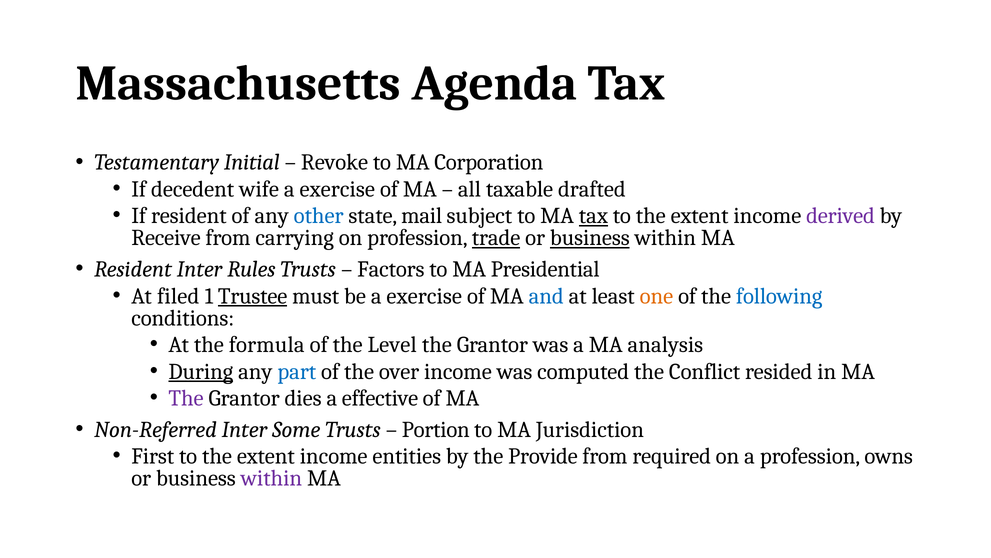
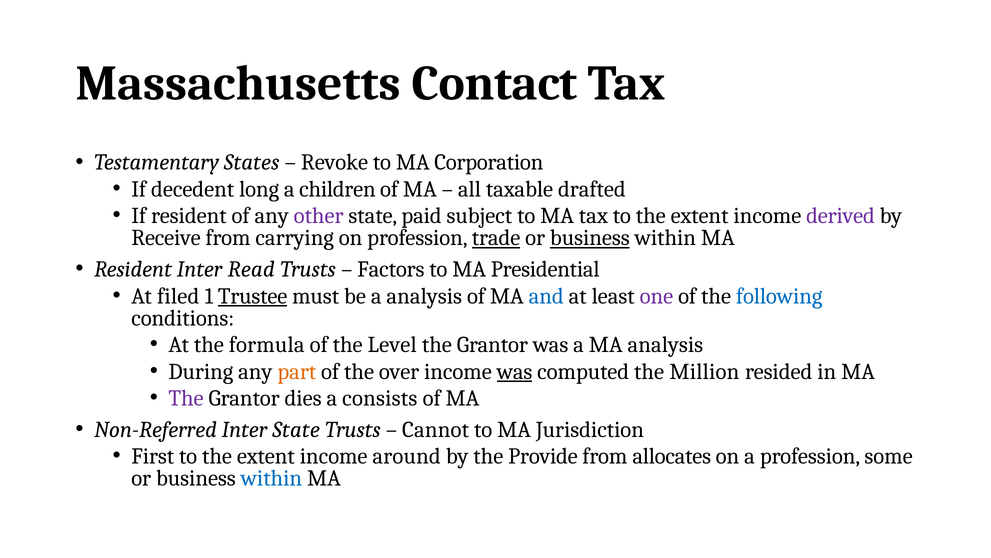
Agenda: Agenda -> Contact (495, 83)
Initial: Initial -> States (252, 162)
wife: wife -> long (259, 189)
exercise: exercise -> children (337, 189)
other colour: blue -> purple (319, 216)
mail: mail -> paid (422, 216)
tax underline: present -> none (593, 216)
Rules: Rules -> Read (251, 269)
be a exercise: exercise -> analysis (424, 296)
one colour: orange -> purple (656, 296)
During underline: present -> none (201, 371)
part colour: blue -> orange (297, 371)
was underline: none -> present (515, 371)
Conflict: Conflict -> Million (704, 371)
effective: effective -> consists (380, 398)
Inter Some: Some -> State (296, 429)
Portion: Portion -> Cannot (436, 429)
entities: entities -> around (407, 456)
required: required -> allocates (672, 456)
owns: owns -> some (889, 456)
within colour: purple -> blue (271, 478)
